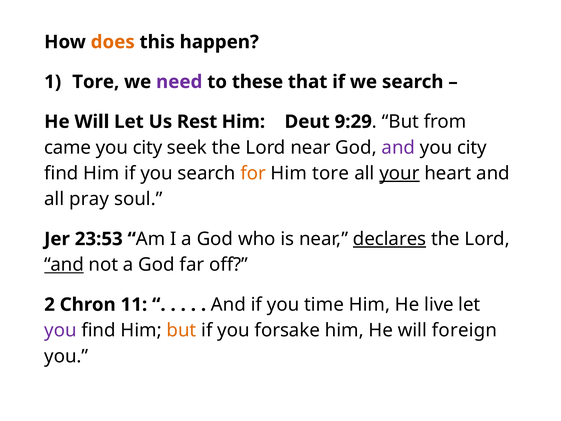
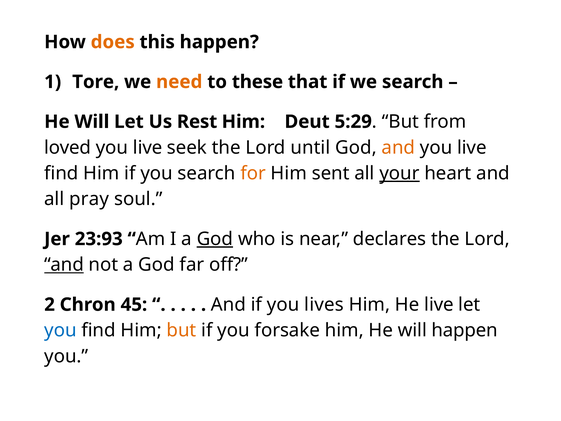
need colour: purple -> orange (179, 82)
9:29: 9:29 -> 5:29 (353, 122)
came: came -> loved (68, 147)
city: city -> live (148, 147)
Lord near: near -> until (310, 147)
and colour: purple -> orange (398, 147)
city: city -> live (472, 147)
Him tore: tore -> sent (331, 173)
23:53: 23:53 -> 23:93 (99, 239)
God underline: none -> present (215, 239)
declares underline: present -> none (390, 239)
11: 11 -> 45 (134, 304)
time: time -> lives (324, 304)
you colour: purple -> blue (60, 330)
will foreign: foreign -> happen (465, 330)
